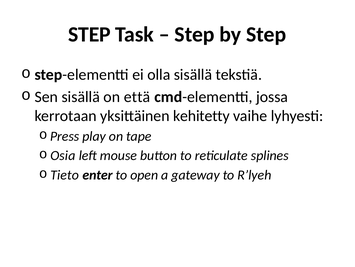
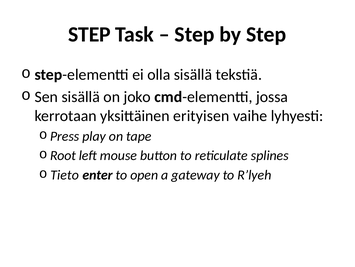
että: että -> joko (137, 97)
kehitetty: kehitetty -> erityisen (201, 116)
Osia: Osia -> Root (63, 155)
